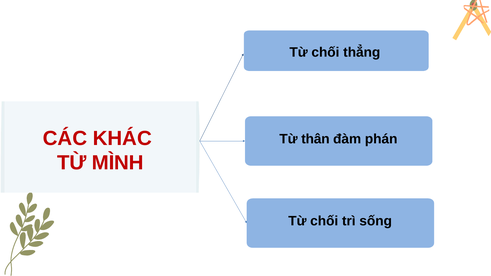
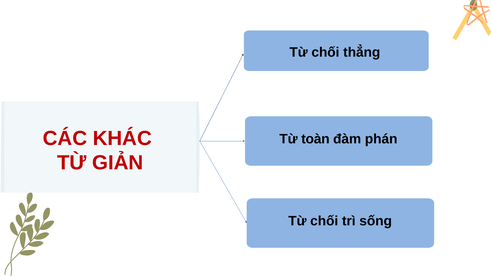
thân: thân -> toàn (315, 139)
MÌNH: MÌNH -> GIẢN (118, 163)
